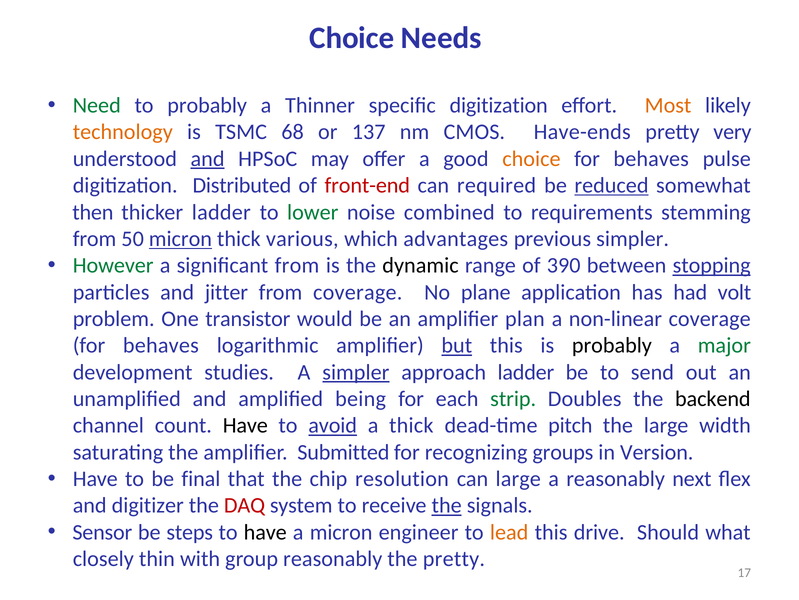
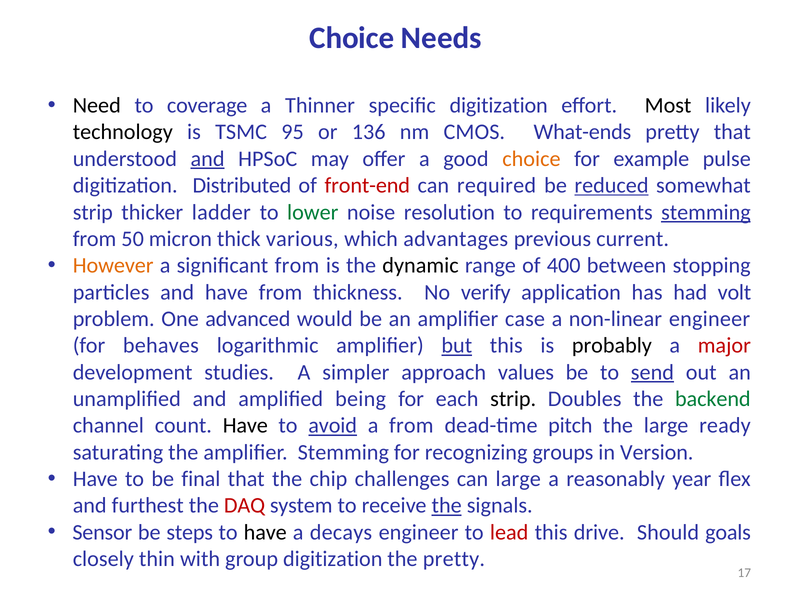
Need colour: green -> black (97, 105)
to probably: probably -> coverage (207, 105)
Most colour: orange -> black (668, 105)
technology colour: orange -> black (123, 132)
68: 68 -> 95 (293, 132)
137: 137 -> 136 (369, 132)
Have-ends: Have-ends -> What-ends (582, 132)
pretty very: very -> that (732, 132)
behaves: behaves -> example (651, 159)
then: then -> strip (93, 212)
combined: combined -> resolution (449, 212)
stemming underline: none -> present (706, 212)
micron underline: present -> none (180, 239)
previous simpler: simpler -> current (633, 239)
However colour: green -> orange (113, 265)
390: 390 -> 400 (564, 265)
stopping underline: present -> none (712, 265)
and jitter: jitter -> have (226, 292)
from coverage: coverage -> thickness (358, 292)
plane: plane -> verify (486, 292)
transistor: transistor -> advanced (248, 318)
plan: plan -> case (525, 318)
non-linear coverage: coverage -> engineer (710, 318)
major colour: green -> red (724, 345)
simpler underline: present -> none (356, 372)
approach ladder: ladder -> values (526, 372)
send underline: none -> present (652, 372)
strip colour: green -> black (513, 398)
backend colour: black -> green (713, 398)
a thick: thick -> from (411, 425)
width: width -> ready (725, 425)
amplifier Submitted: Submitted -> Stemming (343, 452)
resolution: resolution -> challenges (402, 478)
next: next -> year (692, 478)
digitizer: digitizer -> furthest (148, 505)
a micron: micron -> decays (341, 532)
lead colour: orange -> red (509, 532)
what: what -> goals (728, 532)
group reasonably: reasonably -> digitization (333, 558)
